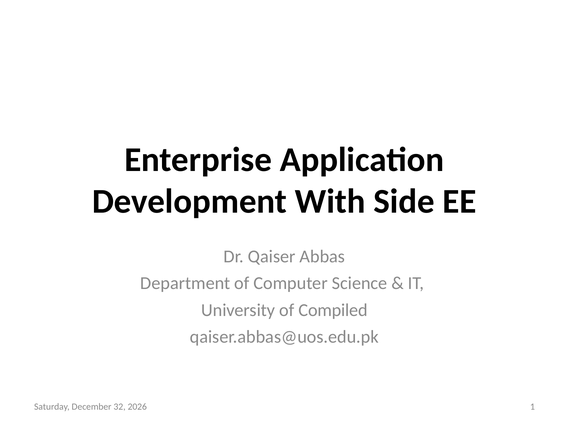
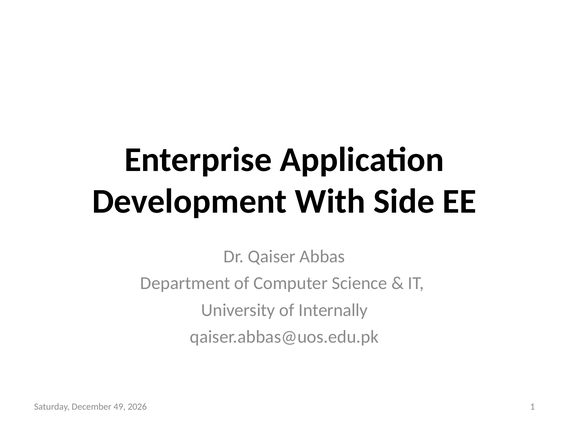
Compiled: Compiled -> Internally (333, 311)
32: 32 -> 49 (120, 407)
